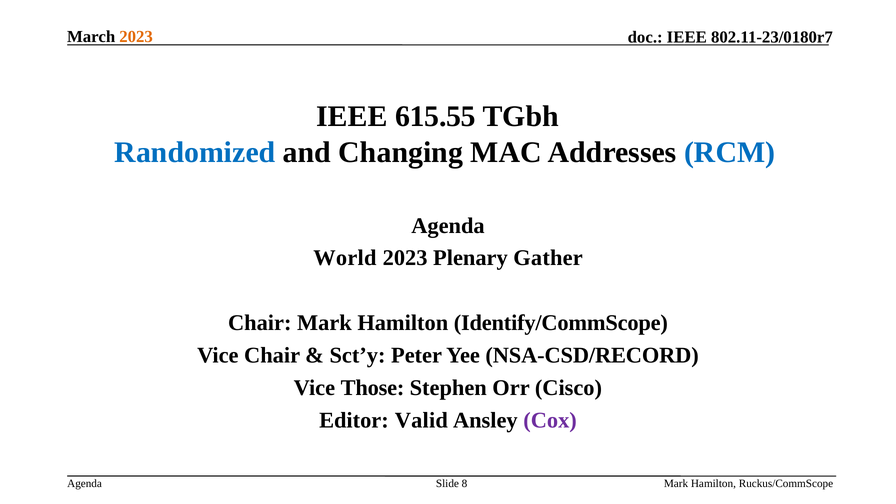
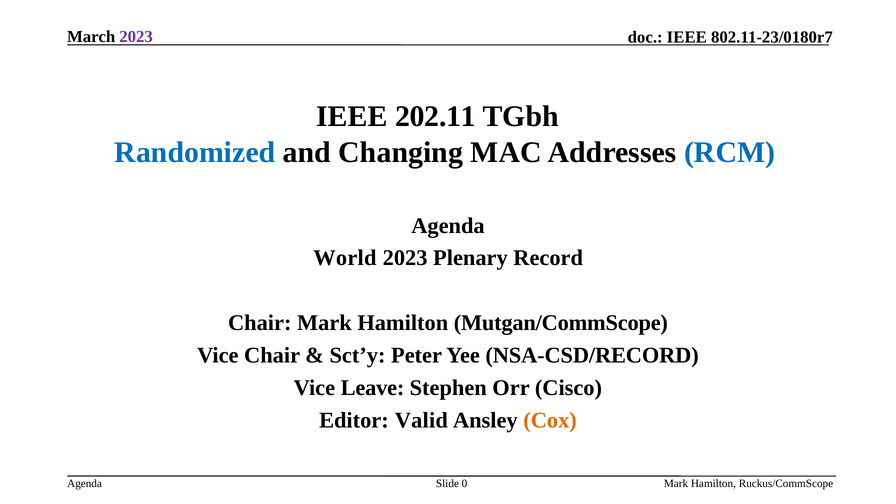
2023 colour: orange -> purple (136, 37)
615.55: 615.55 -> 202.11 (435, 117)
Gather: Gather -> Record (548, 258)
Identify/CommScope: Identify/CommScope -> Mutgan/CommScope (561, 323)
Those: Those -> Leave (373, 388)
Cox colour: purple -> orange (550, 421)
8: 8 -> 0 (465, 483)
